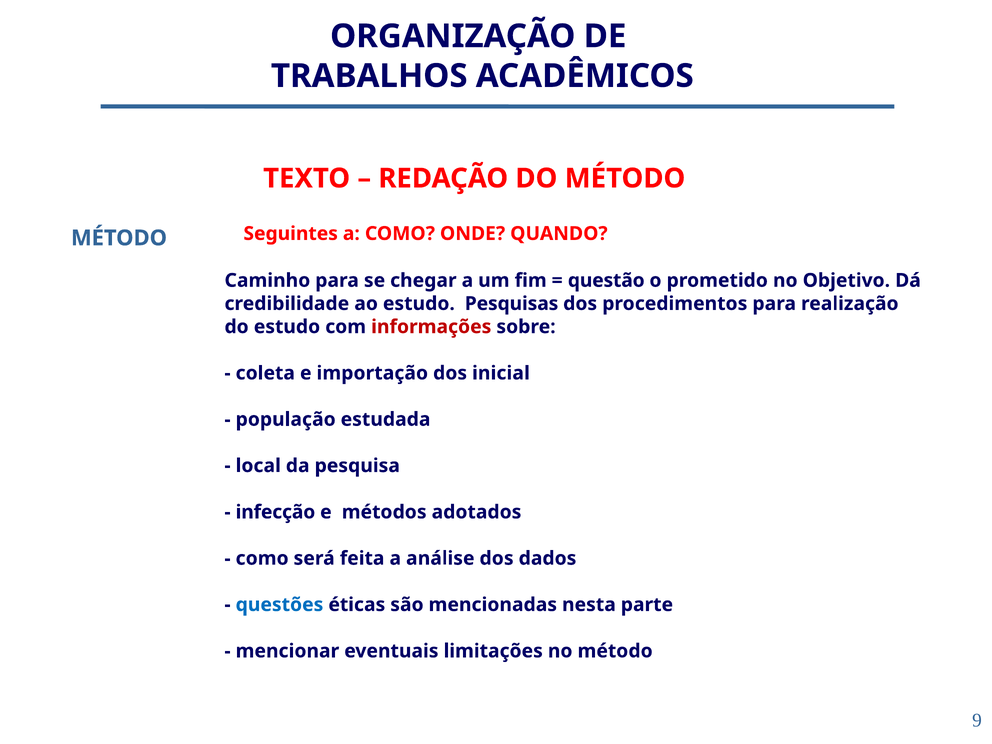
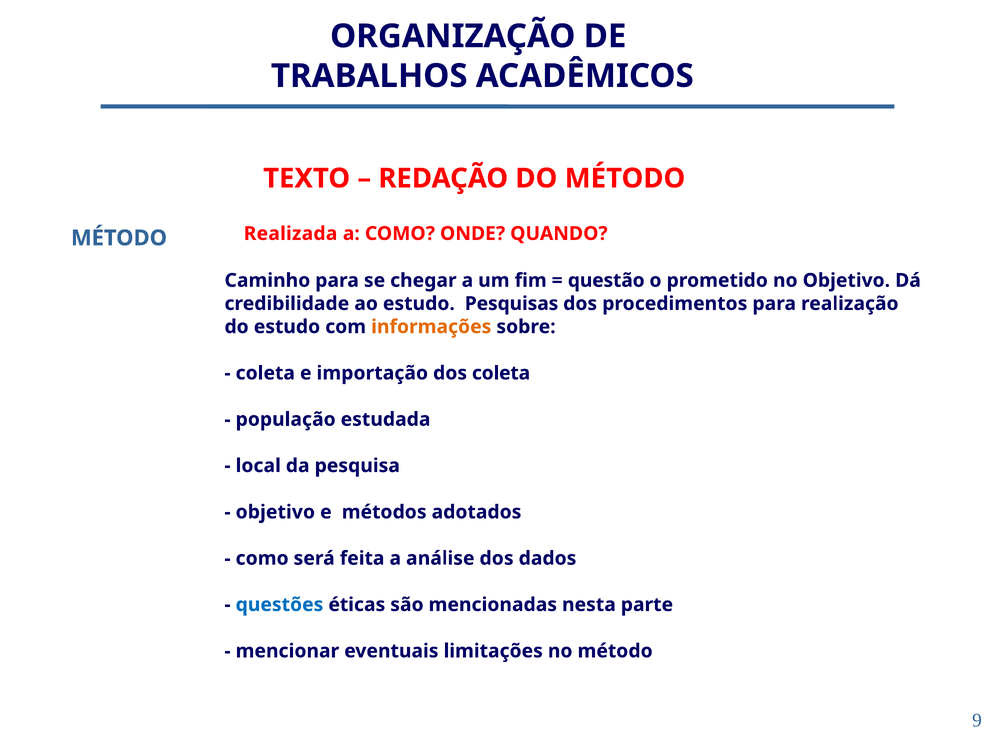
Seguintes: Seguintes -> Realizada (291, 234)
informações colour: red -> orange (431, 327)
dos inicial: inicial -> coleta (501, 373)
infecção: infecção -> objetivo (275, 512)
